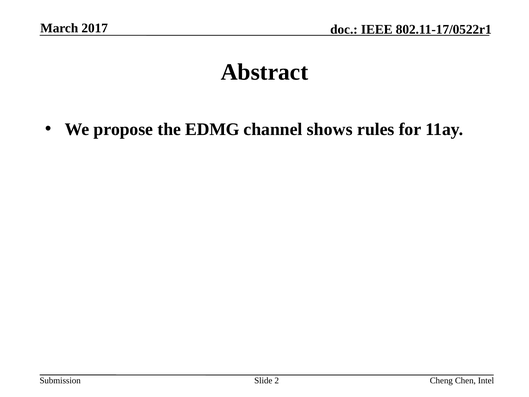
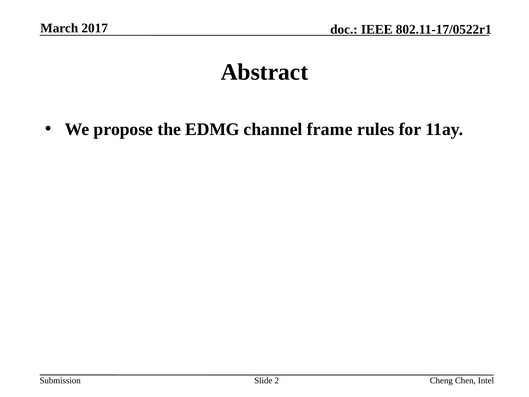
shows: shows -> frame (330, 129)
